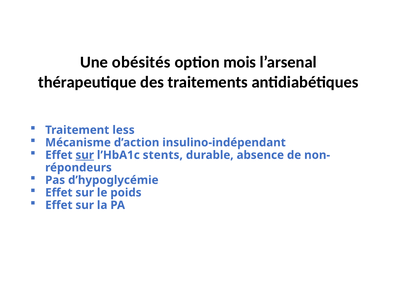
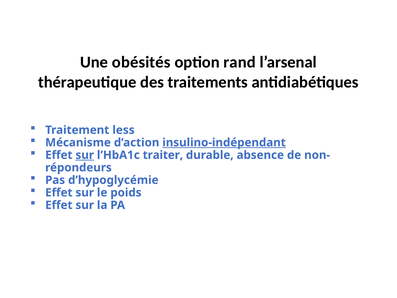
mois: mois -> rand (240, 62)
insulino-indépendant underline: none -> present (224, 142)
stents: stents -> traiter (163, 155)
